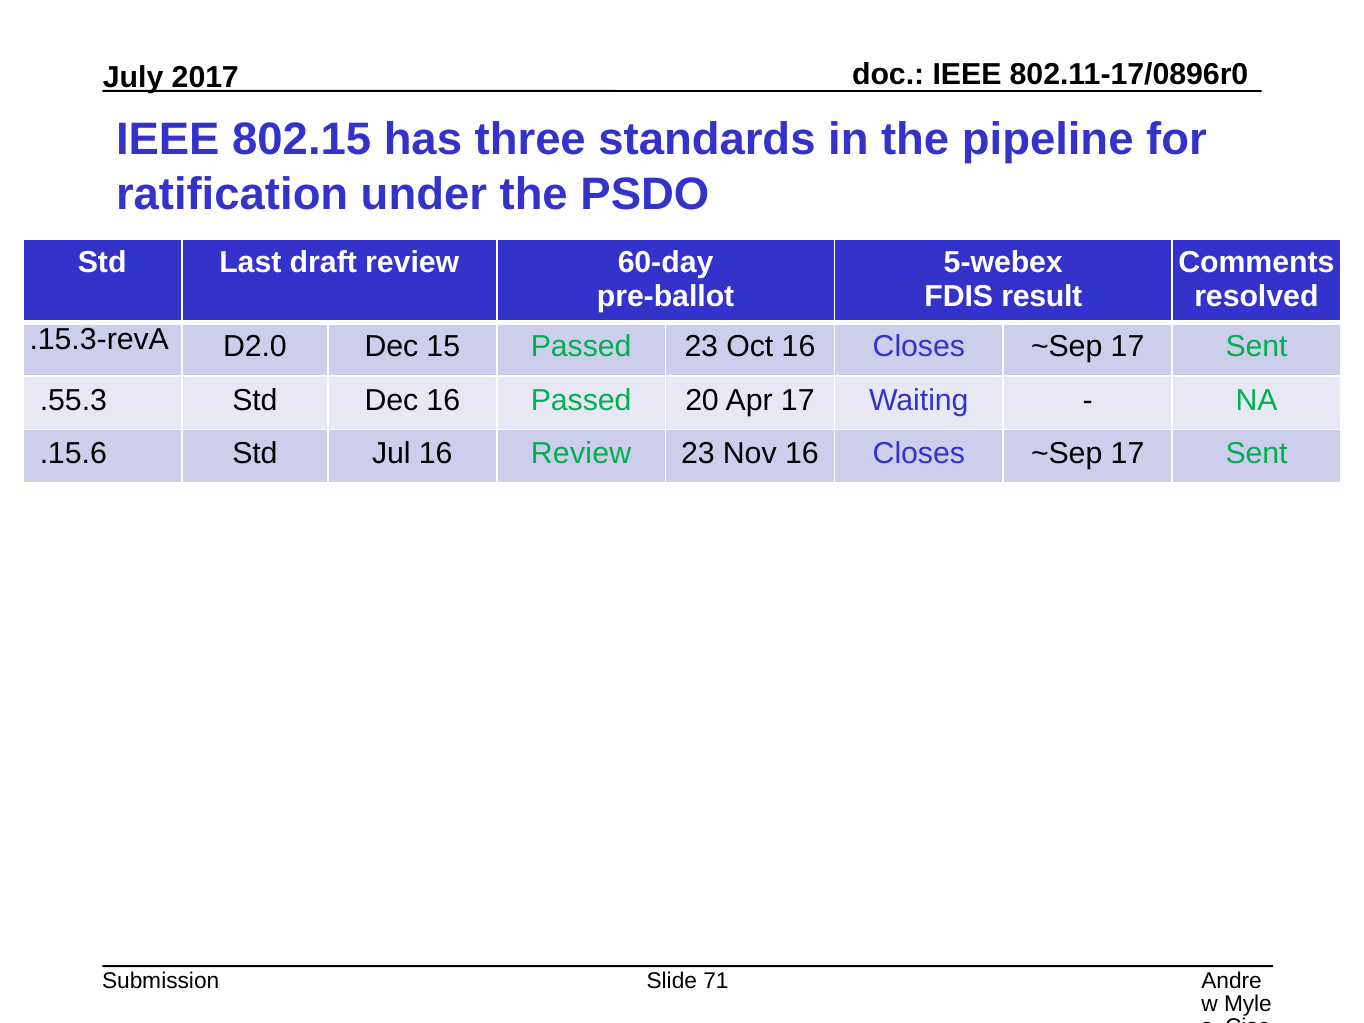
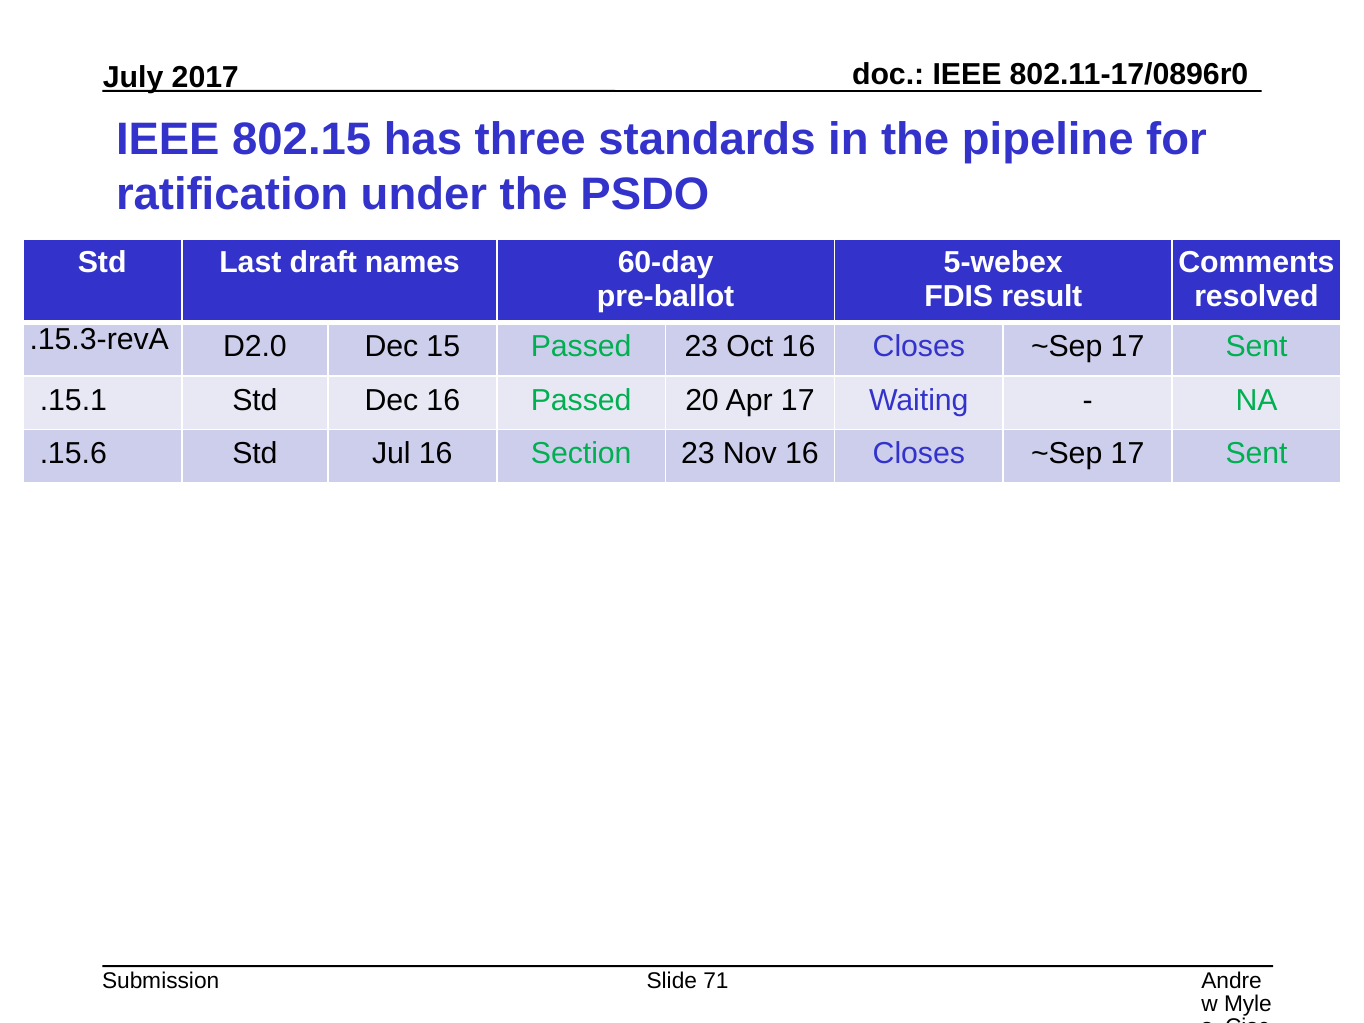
draft review: review -> names (412, 263)
.55.3: .55.3 -> .15.1 (73, 400)
16 Review: Review -> Section (581, 454)
